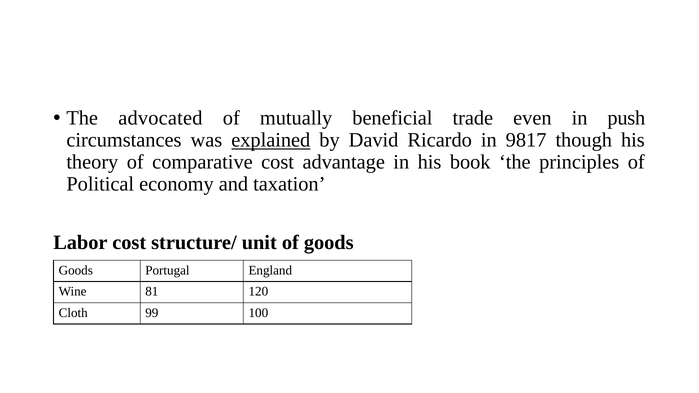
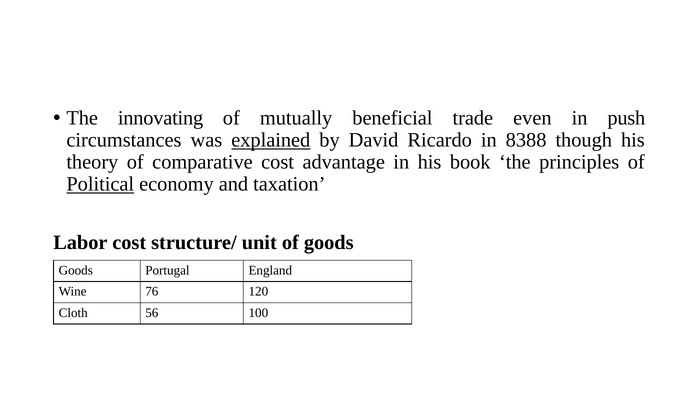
advocated: advocated -> innovating (161, 118)
9817: 9817 -> 8388 (526, 140)
Political underline: none -> present (100, 184)
81: 81 -> 76 (152, 292)
99: 99 -> 56 (152, 313)
